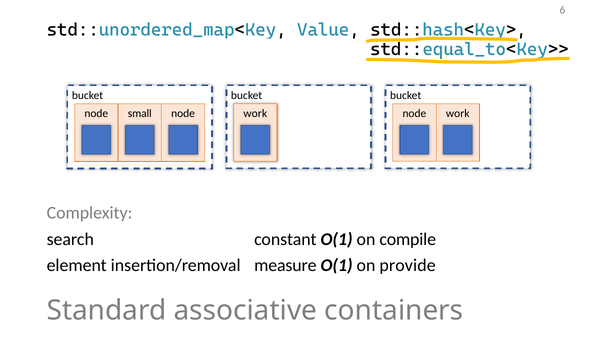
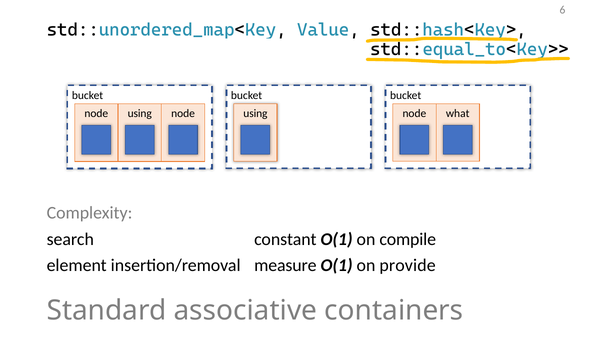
work: work -> using (255, 114)
node work: work -> what (458, 114)
node small: small -> using (140, 114)
